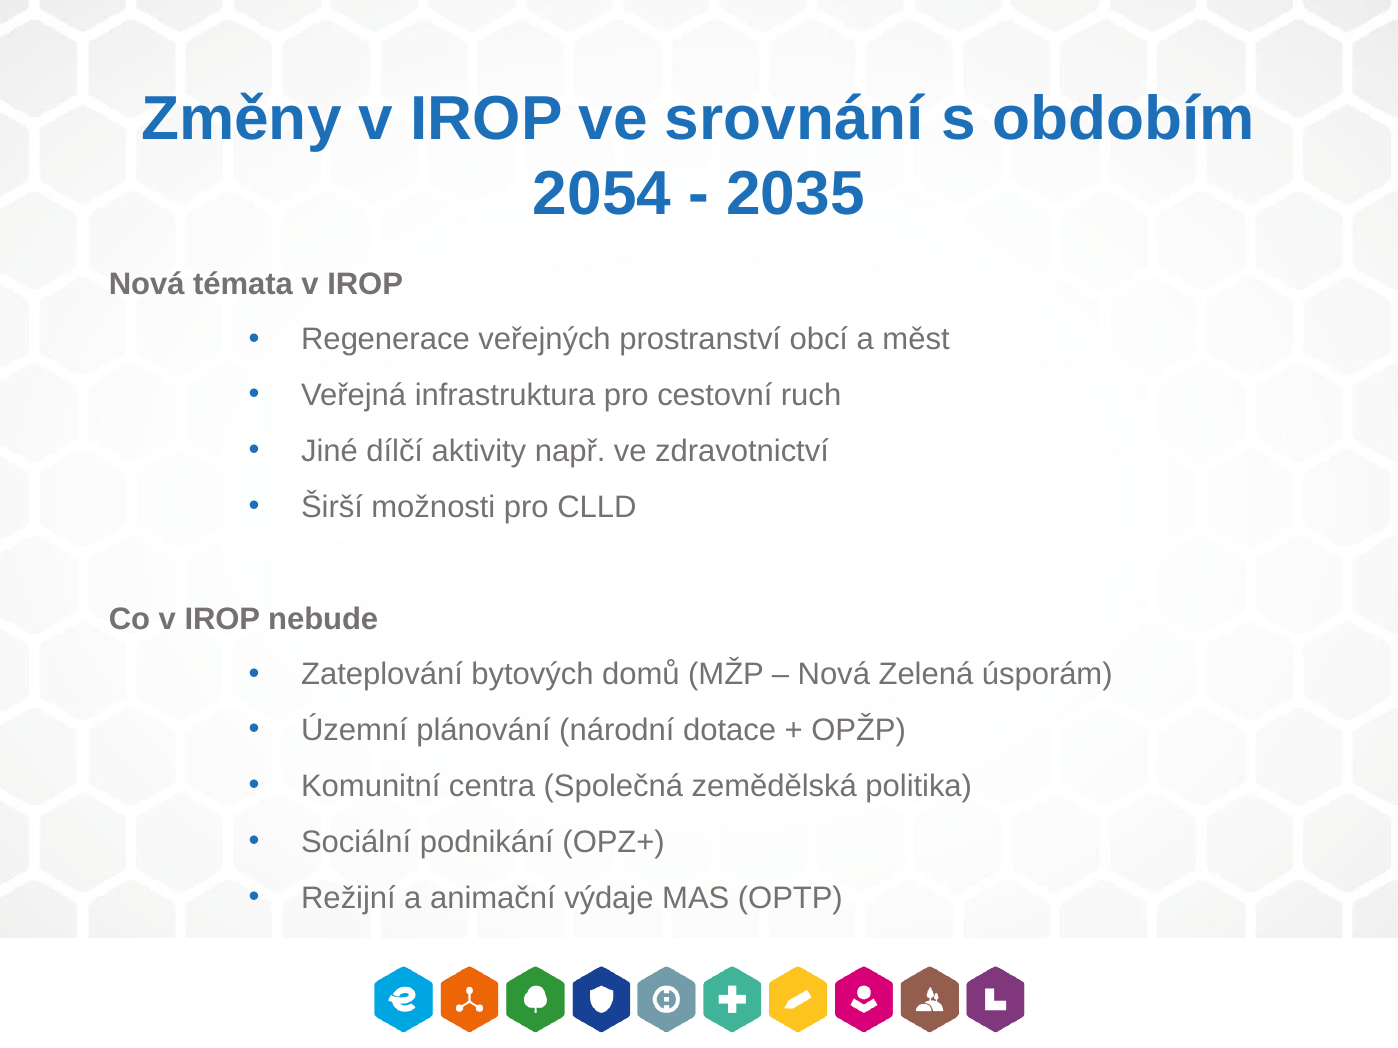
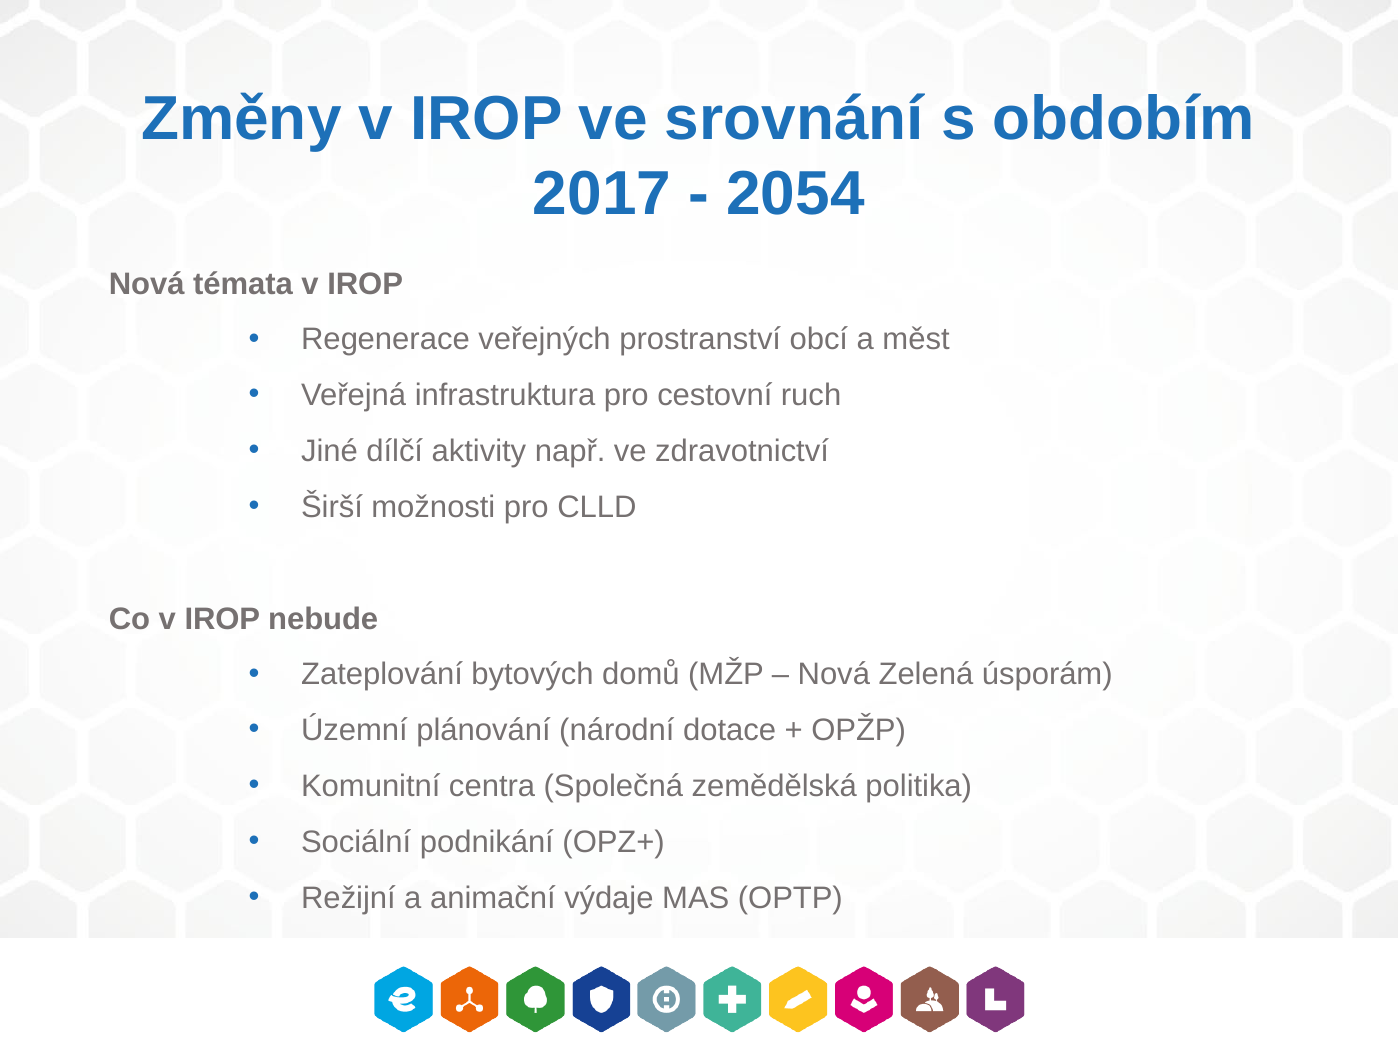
2054: 2054 -> 2017 (602, 194)
2035: 2035 -> 2054 (796, 194)
